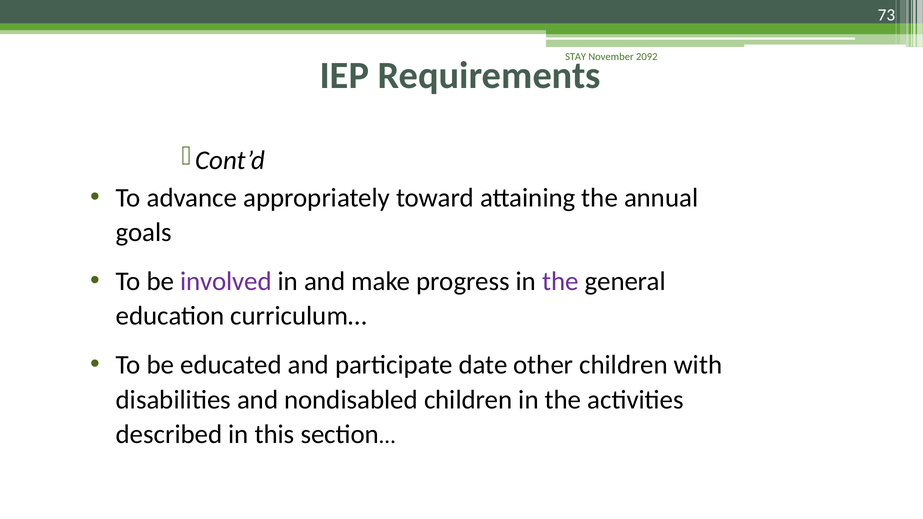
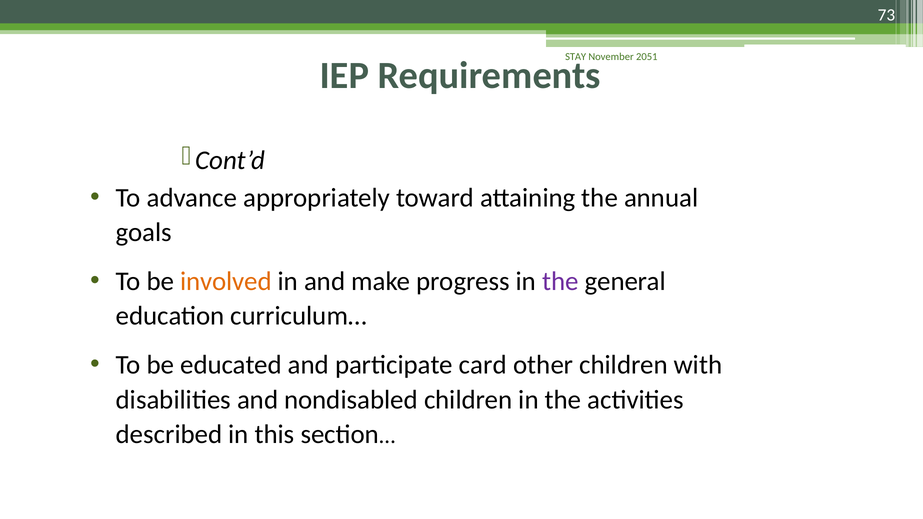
2092: 2092 -> 2051 (647, 57)
involved colour: purple -> orange (226, 282)
date: date -> card (483, 365)
